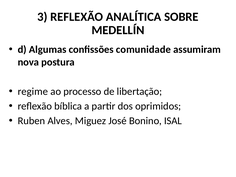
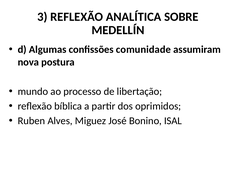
regime: regime -> mundo (33, 91)
